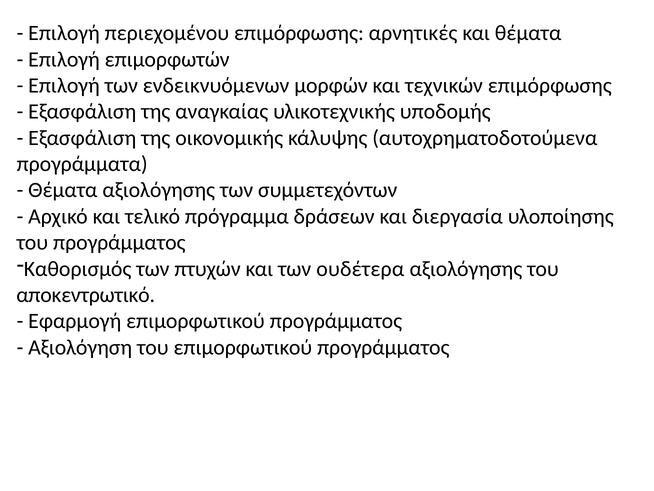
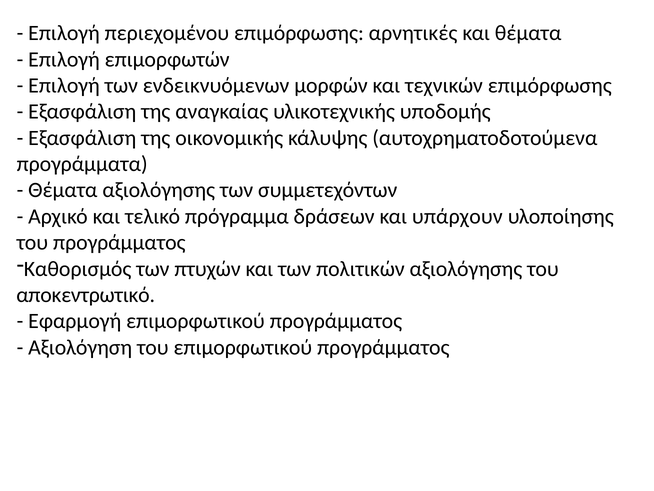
διεργασία: διεργασία -> υπάρχουν (457, 216)
ουδέτερα: ουδέτερα -> πολιτικών (360, 269)
